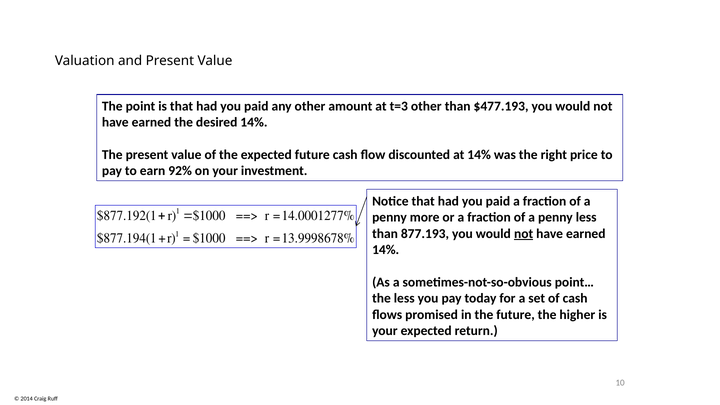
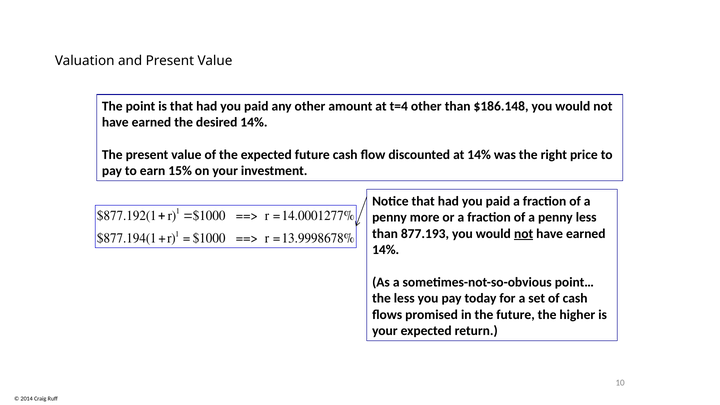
t=3: t=3 -> t=4 (399, 106)
$477.193: $477.193 -> $186.148 (501, 106)
92%: 92% -> 15% (180, 171)
